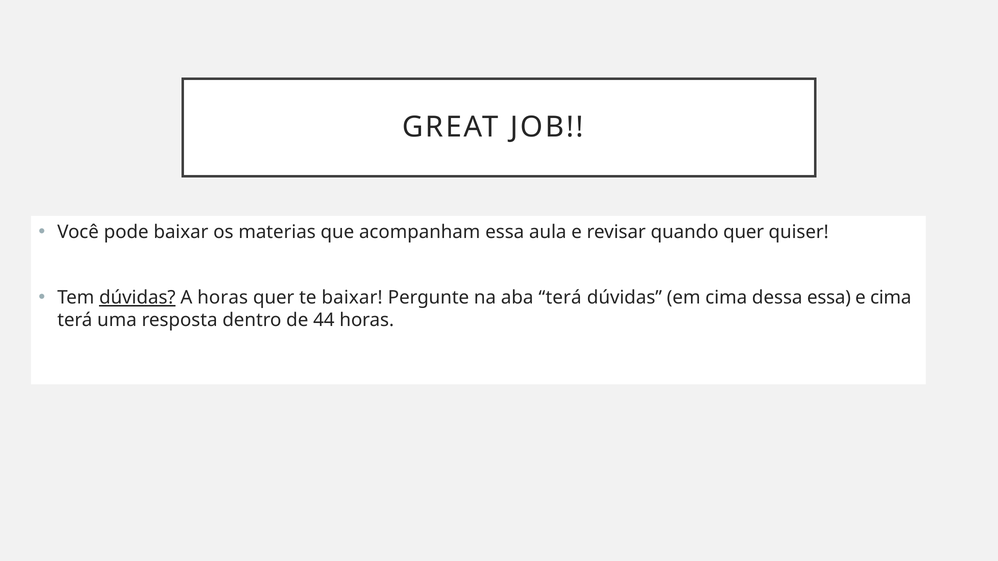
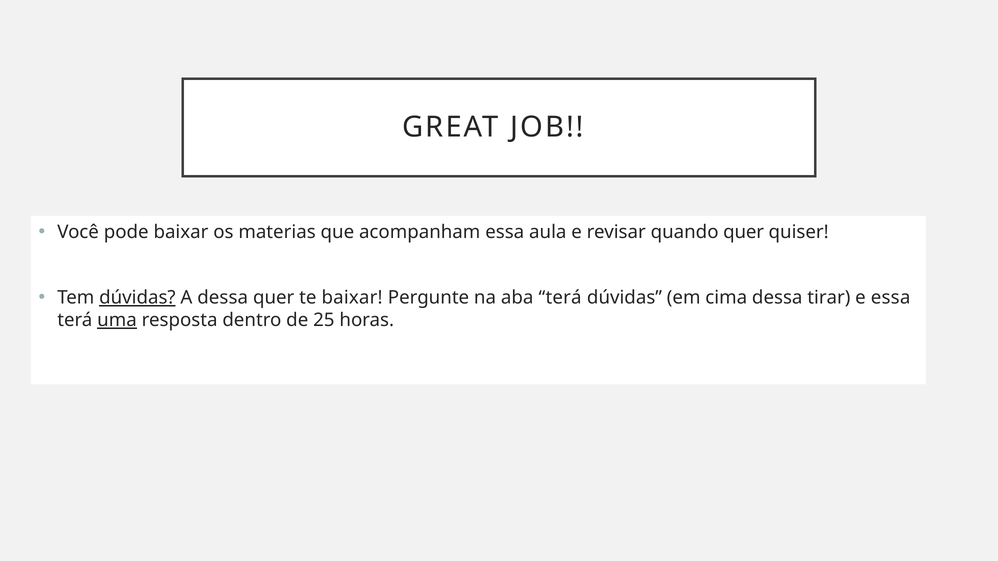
A horas: horas -> dessa (223, 298)
dessa essa: essa -> tirar (829, 298)
e cima: cima -> essa (891, 298)
uma underline: none -> present (117, 320)
44: 44 -> 25 (324, 320)
